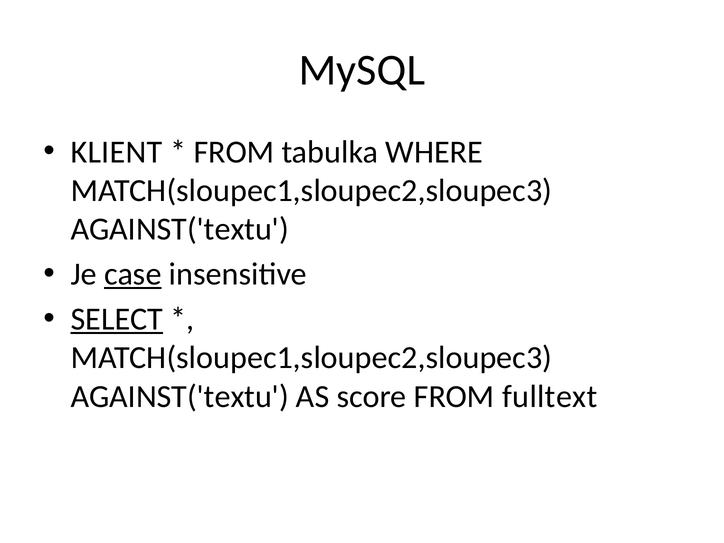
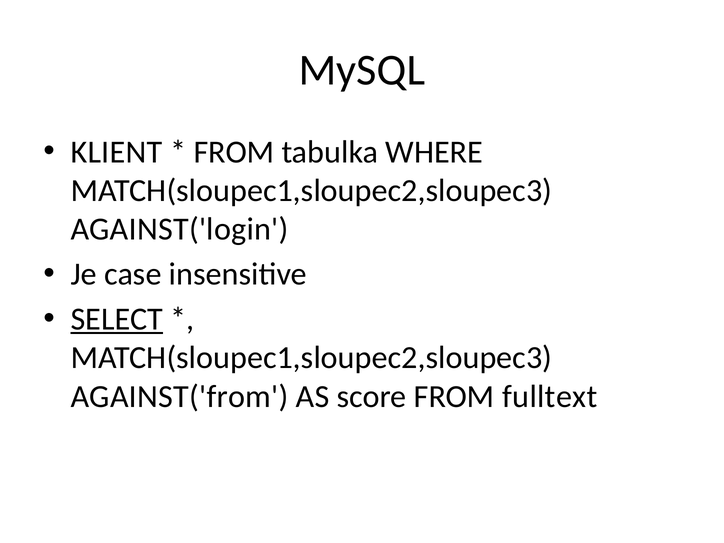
AGAINST('textu: AGAINST('textu -> AGAINST('login (180, 229)
case underline: present -> none (133, 274)
AGAINST('textu: AGAINST('textu -> AGAINST('from (180, 397)
